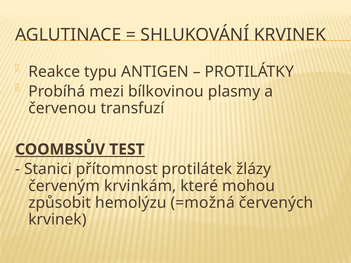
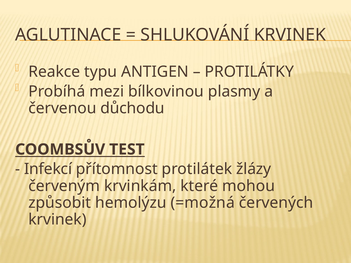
transfuzí: transfuzí -> důchodu (133, 108)
Stanici: Stanici -> Infekcí (48, 169)
